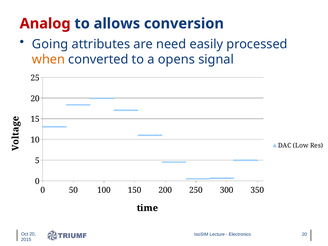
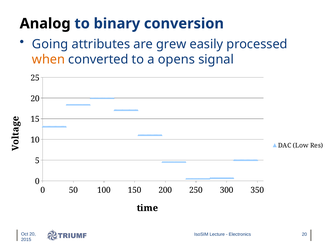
Analog colour: red -> black (45, 24)
allows: allows -> binary (117, 24)
need: need -> grew (171, 44)
